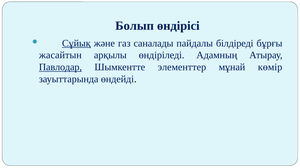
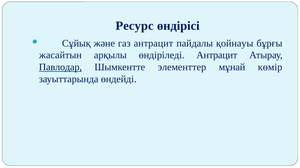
Болып: Болып -> Ресурс (135, 26)
Сұйық underline: present -> none (76, 43)
газ саналады: саналады -> антрацит (153, 43)
білдіреді: білдіреді -> қойнауы (235, 43)
өндіріледі Адамның: Адамның -> Антрацит (217, 55)
